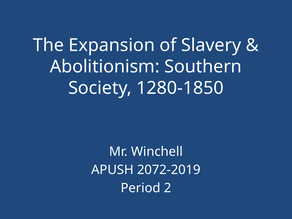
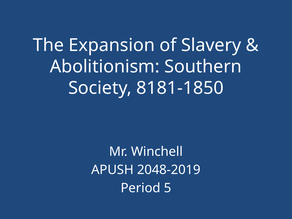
1280-1850: 1280-1850 -> 8181-1850 (180, 88)
2072-2019: 2072-2019 -> 2048-2019 (169, 170)
2: 2 -> 5 (168, 188)
